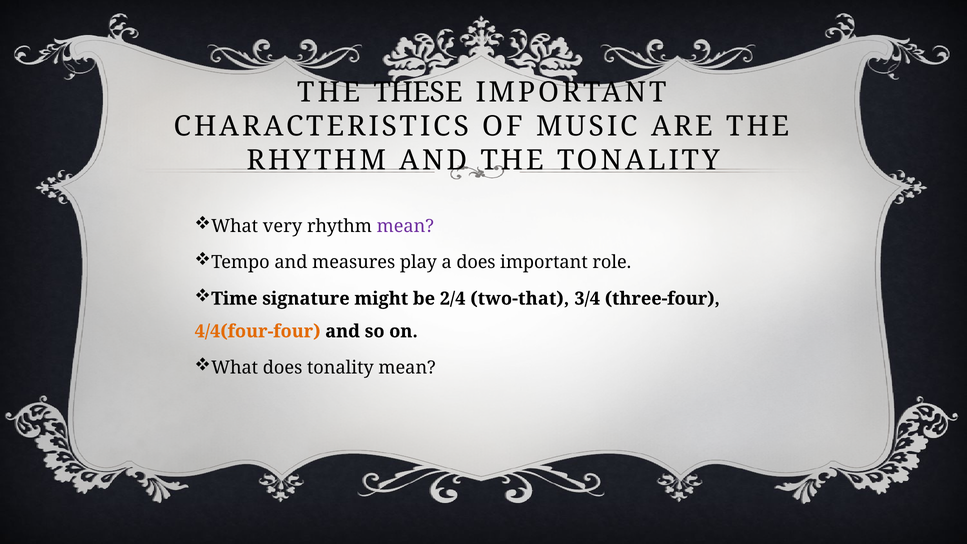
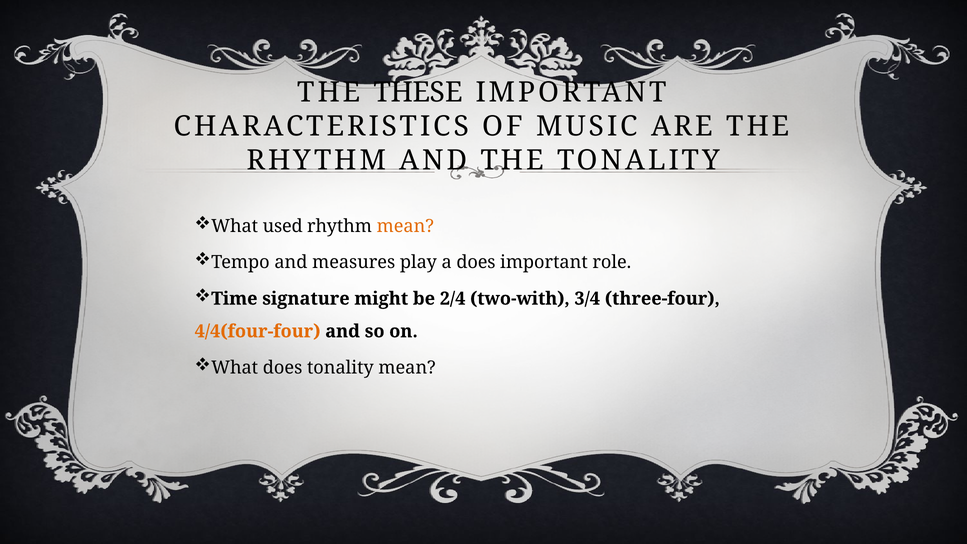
very: very -> used (283, 226)
mean colour: purple -> orange (405, 226)
two-that: two-that -> two-with (520, 299)
